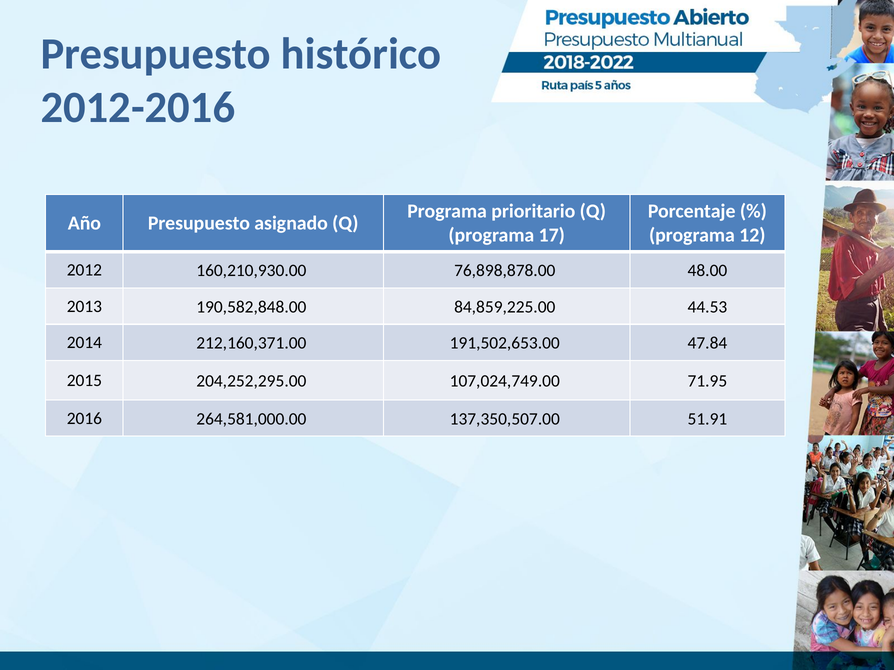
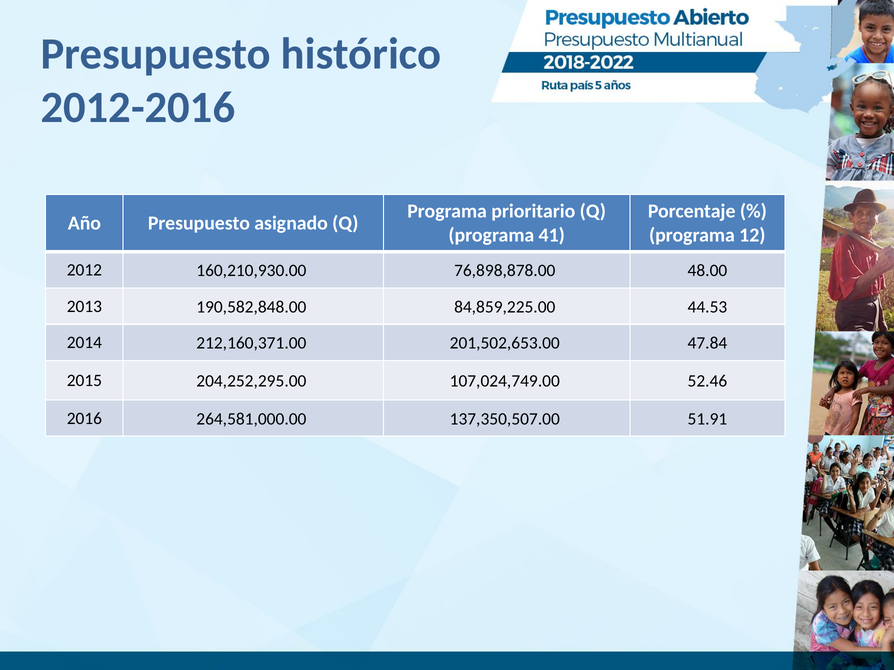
17: 17 -> 41 (552, 236)
191,502,653.00: 191,502,653.00 -> 201,502,653.00 (505, 343)
71.95: 71.95 -> 52.46 (707, 381)
